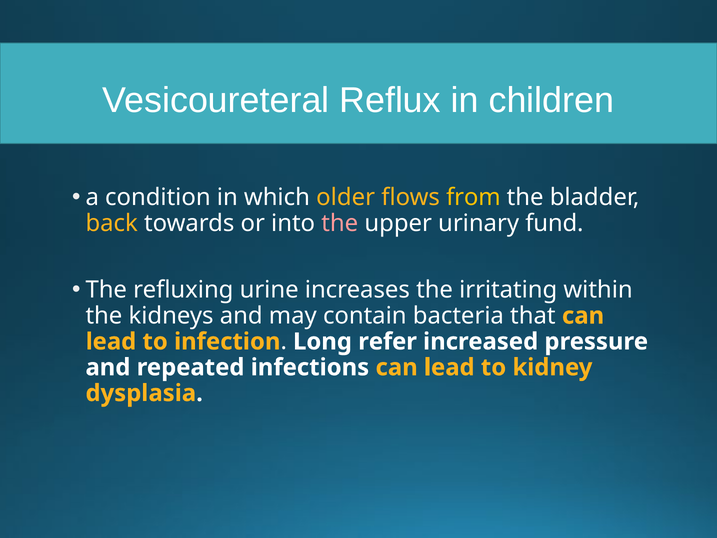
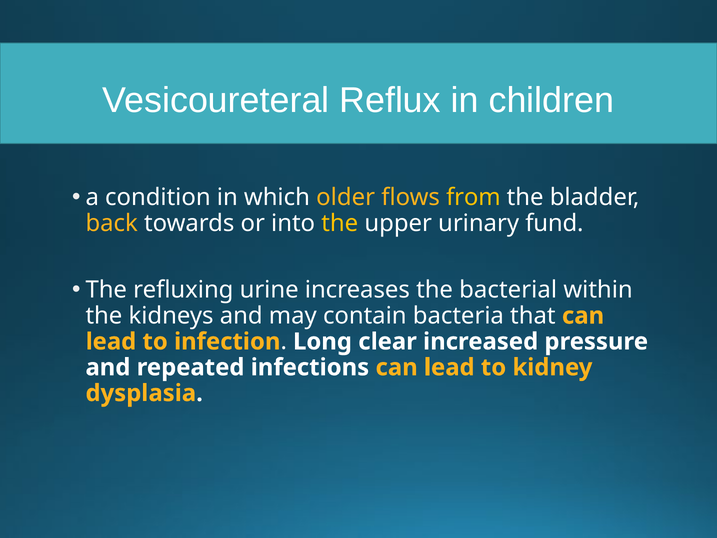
the colour: pink -> yellow (340, 223)
irritating: irritating -> bacterial (508, 290)
refer: refer -> clear (388, 341)
